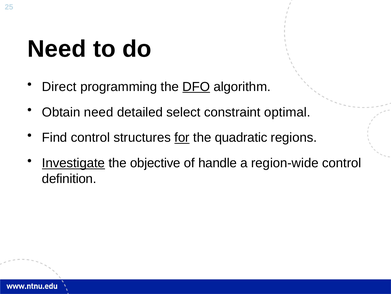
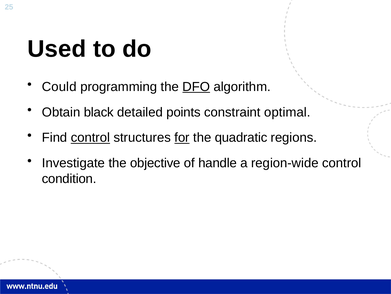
Need: Need -> Used (57, 49)
Direct: Direct -> Could (59, 86)
Obtain need: need -> black (99, 112)
select: select -> points (184, 112)
control underline: none -> present (90, 137)
Investigate underline: present -> none (73, 163)
definition: definition -> condition (69, 178)
